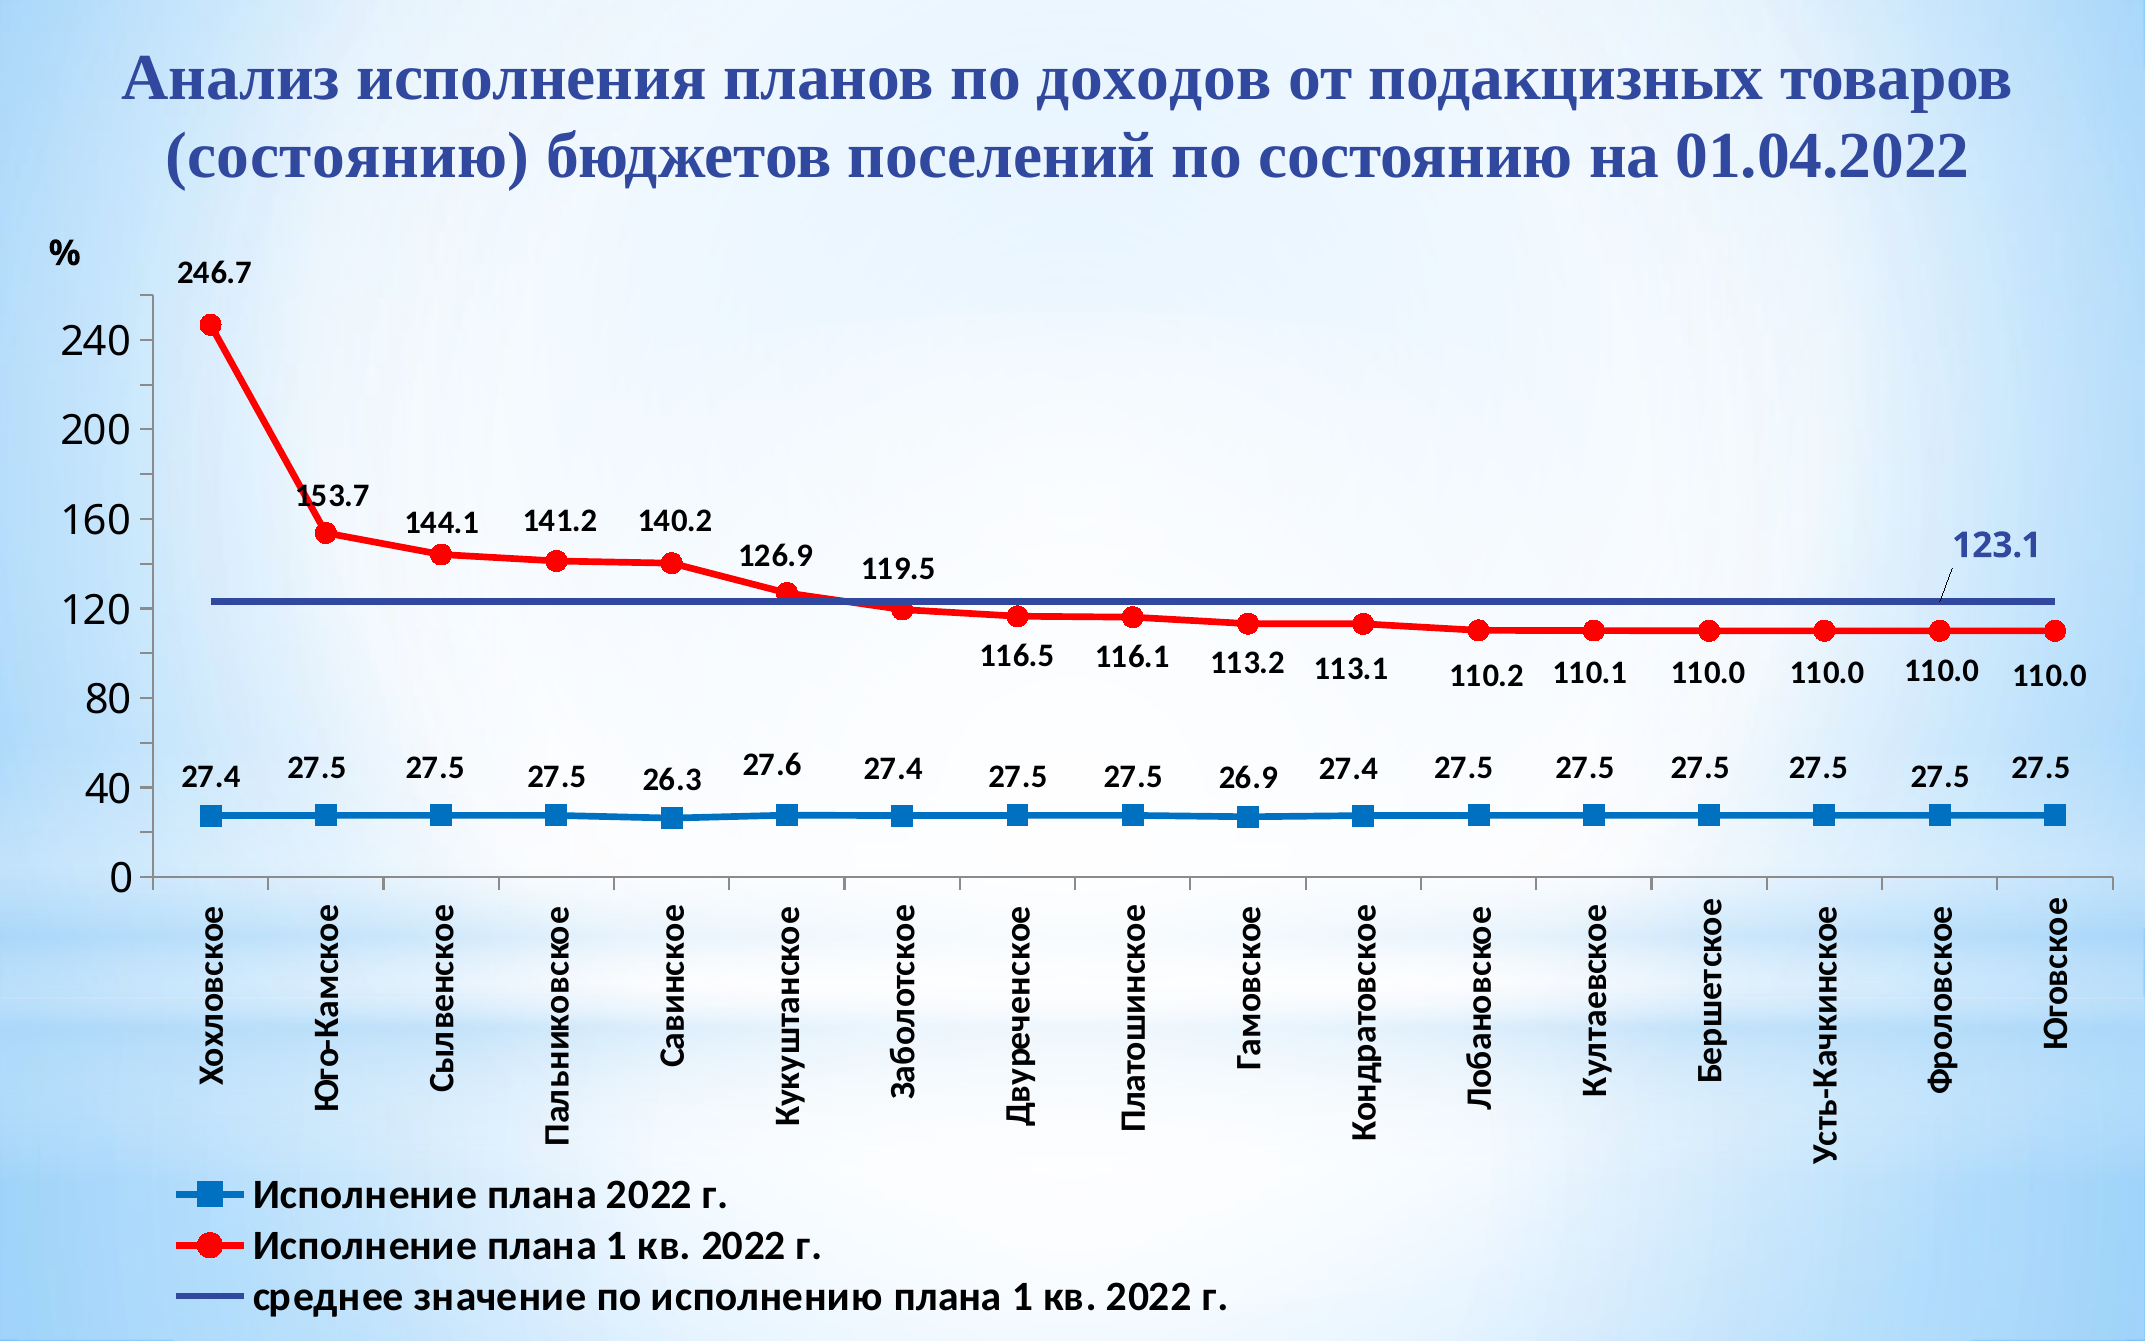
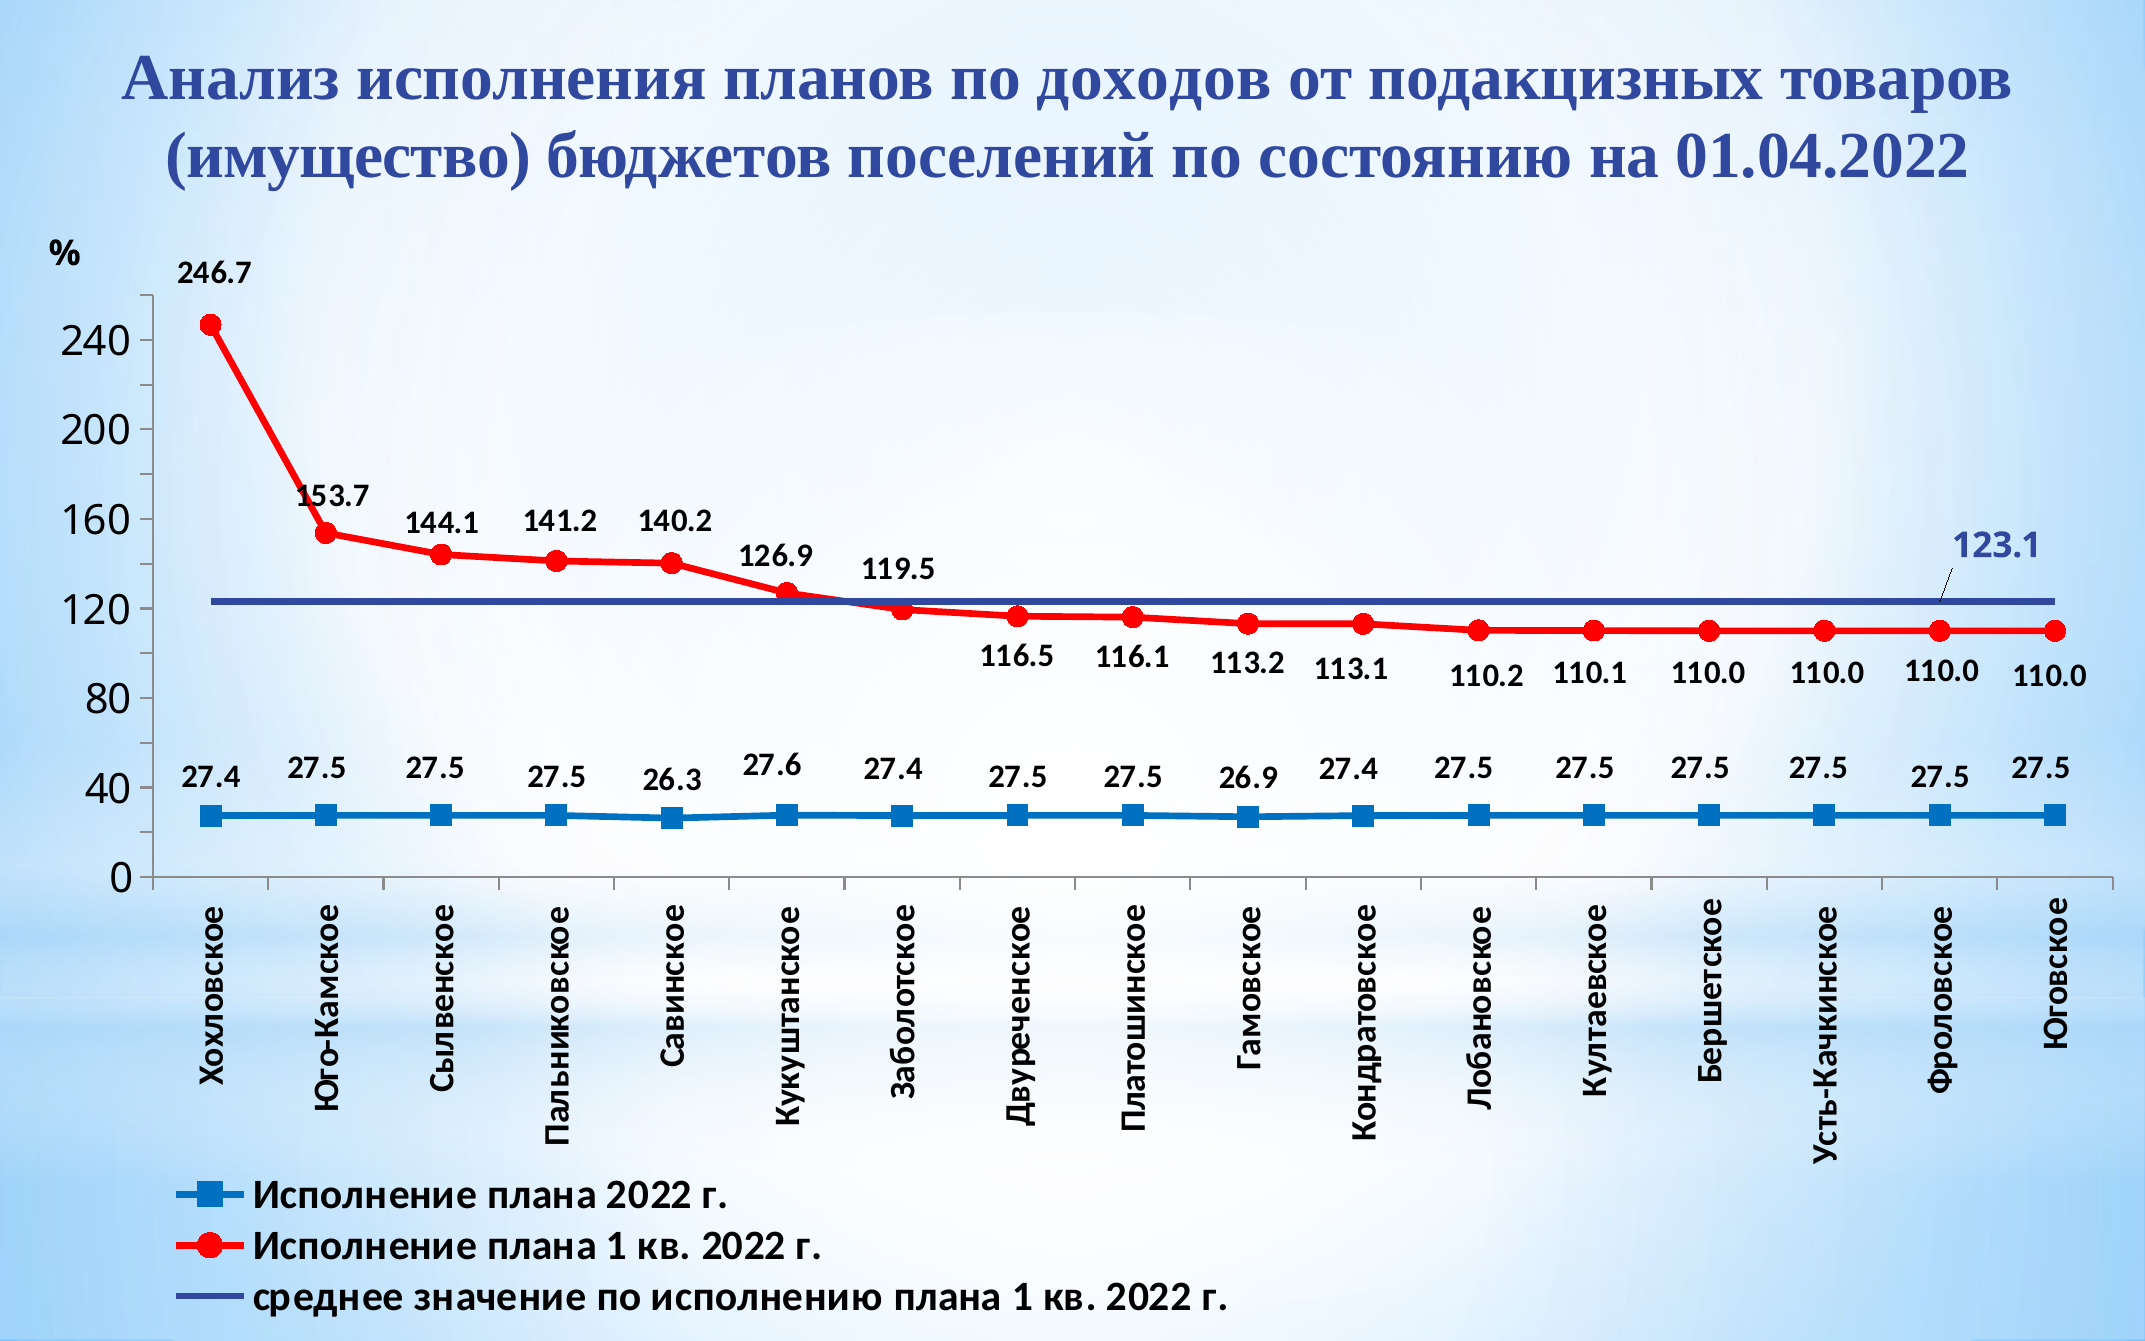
состоянию: состоянию -> имущество (348, 156)
